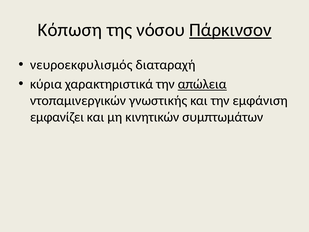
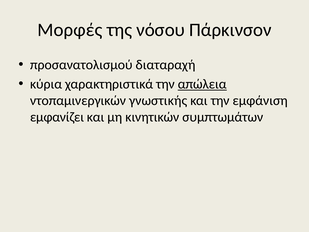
Κόπωση: Κόπωση -> Μορφές (70, 30)
Πάρκινσον underline: present -> none (230, 30)
νευροεκφυλισμός: νευροεκφυλισμός -> προσανατολισμού (81, 65)
